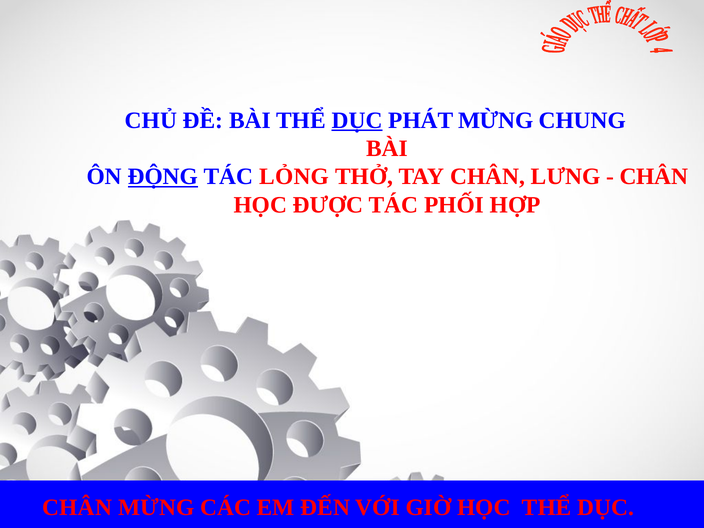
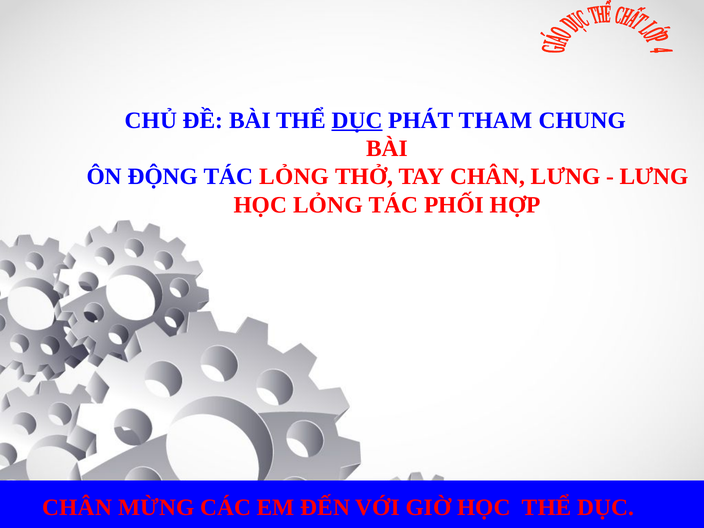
PHÁT MỪNG: MỪNG -> THAM (495, 120)
ĐỘNG underline: present -> none (163, 177)
CHÂN: CHÂN -> LƯNG (654, 177)
HỌC ĐƯỢC: ĐƯỢC -> LỎNG (328, 205)
